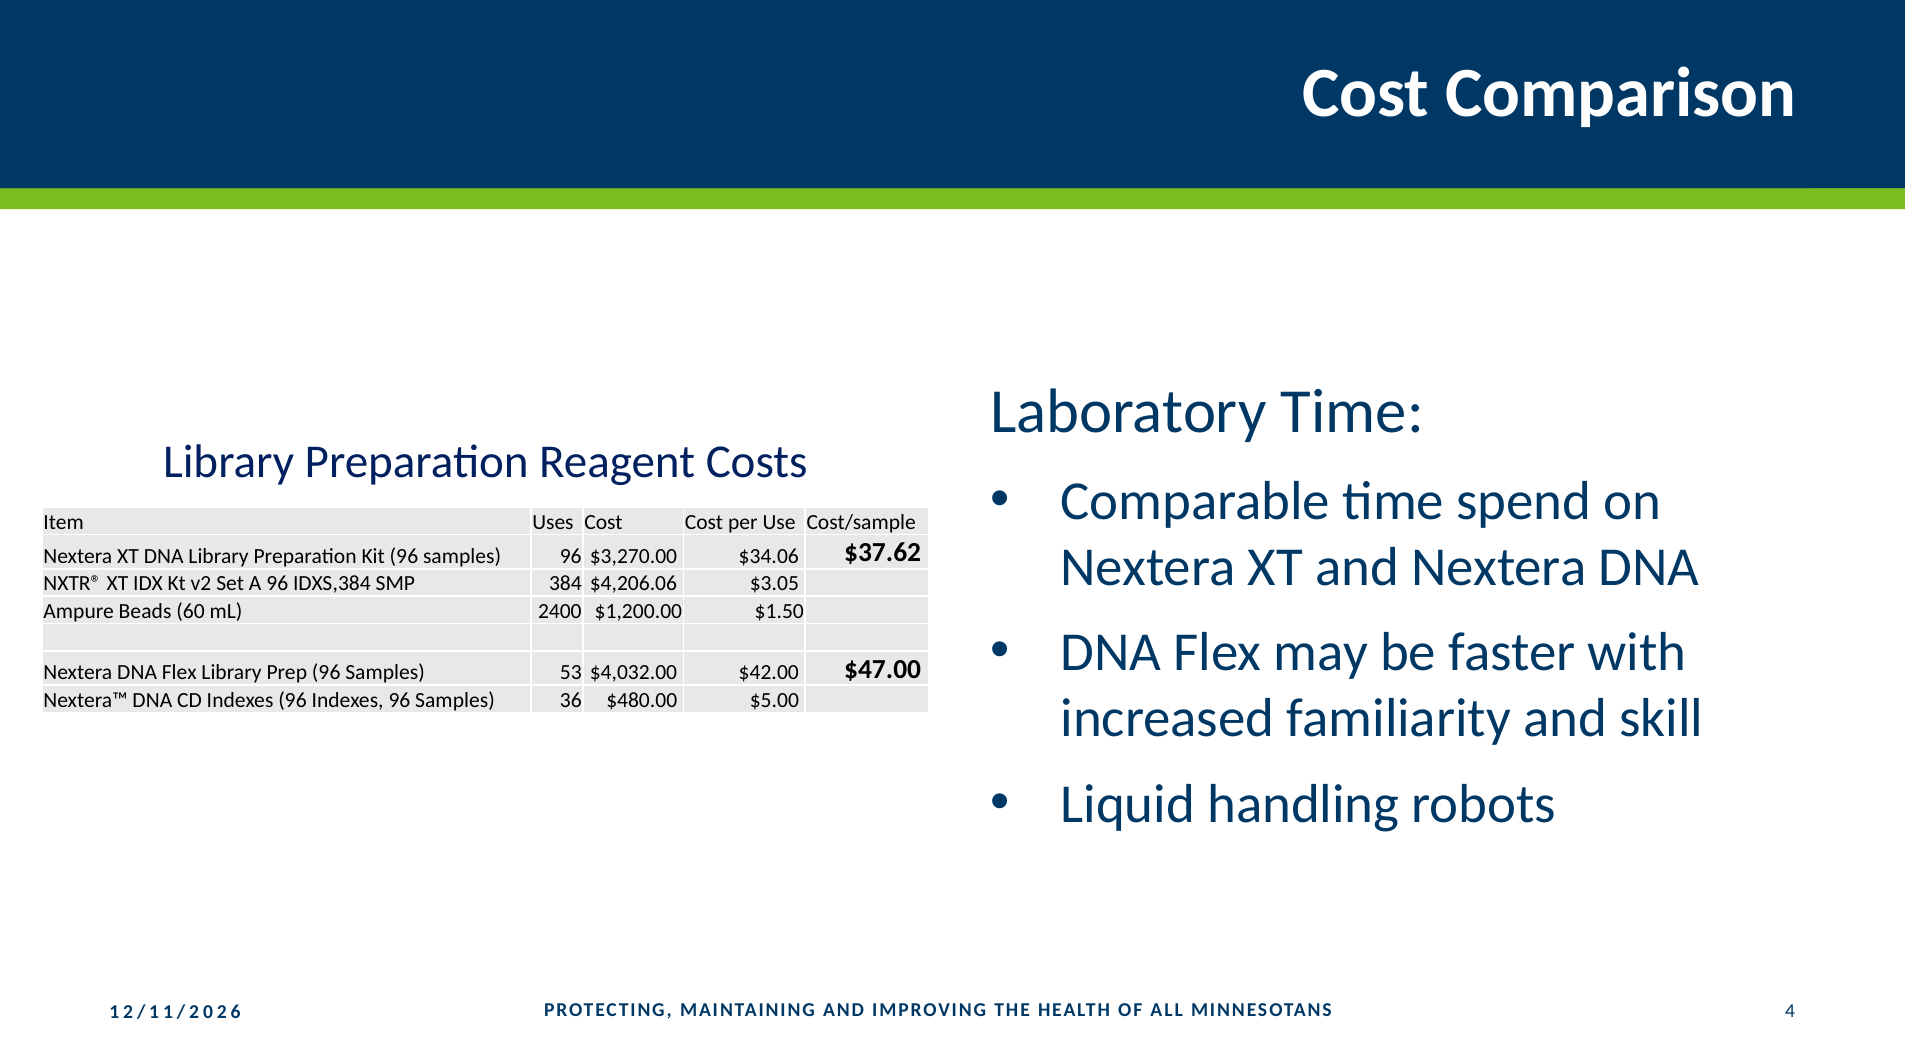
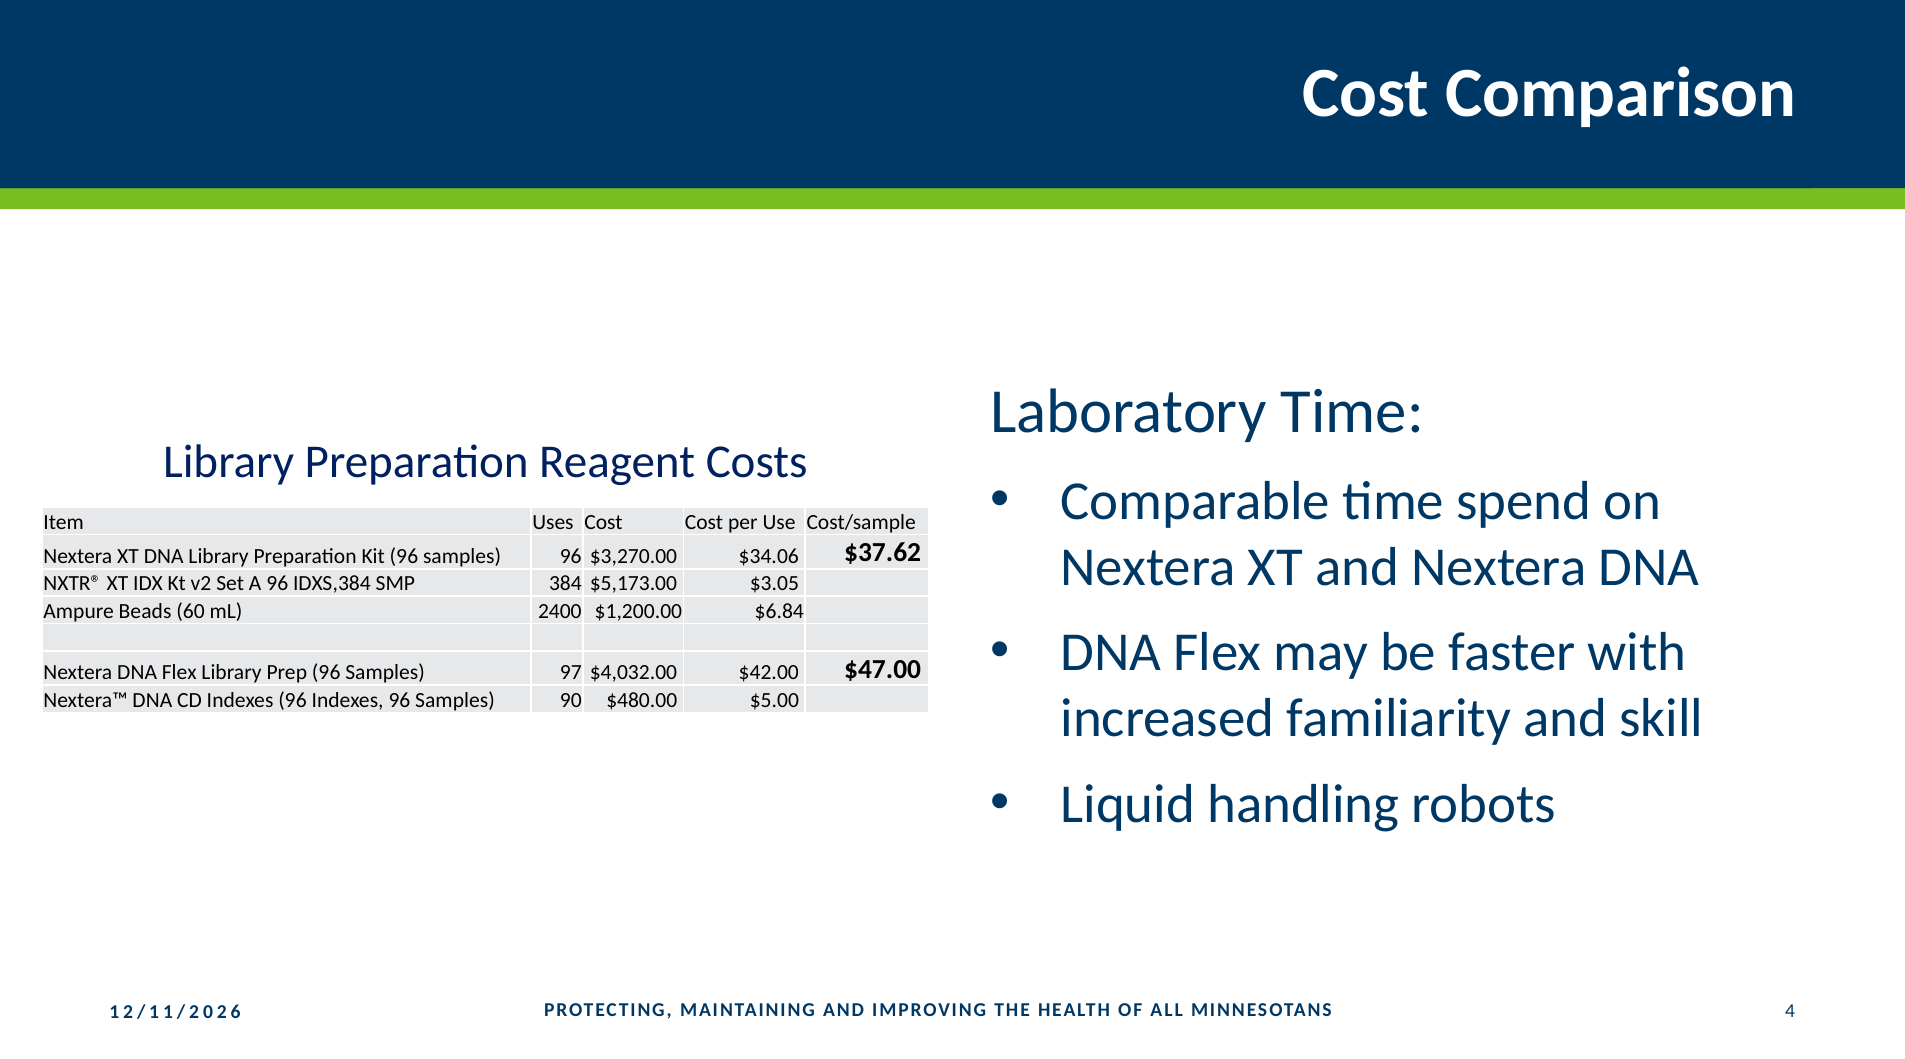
$4,206.06: $4,206.06 -> $5,173.00 (633, 583)
$1.50: $1.50 -> $6.84 (779, 611)
53: 53 -> 97 (571, 672)
36: 36 -> 90 (571, 700)
